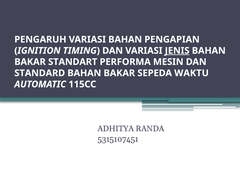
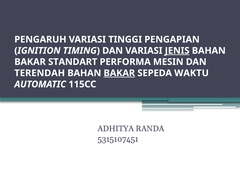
VARIASI BAHAN: BAHAN -> TINGGI (125, 39)
STANDARD: STANDARD -> TERENDAH (40, 73)
BAKAR underline: none -> present (119, 73)
